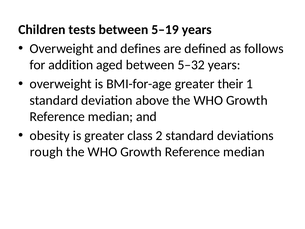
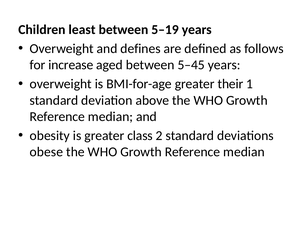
tests: tests -> least (82, 30)
addition: addition -> increase (71, 65)
5–32: 5–32 -> 5–45 (191, 65)
rough: rough -> obese (46, 152)
